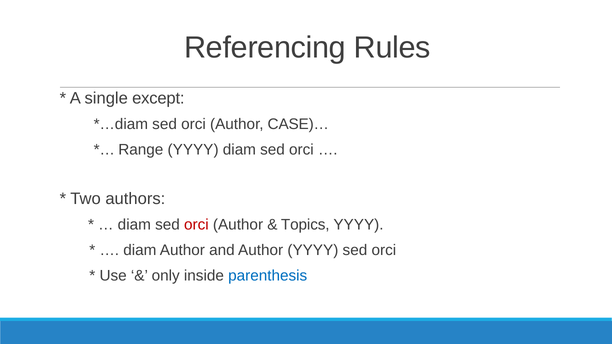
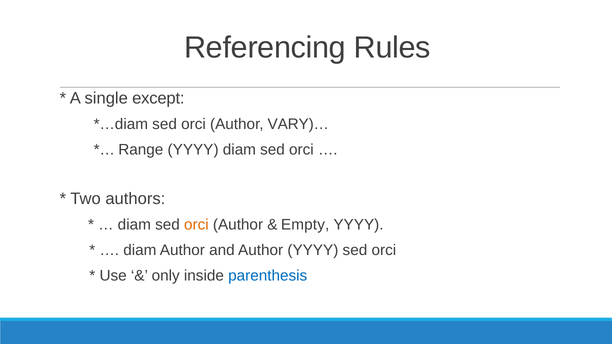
CASE)…: CASE)… -> VARY)… (298, 124)
orci colour: red -> orange (196, 225)
Topics: Topics -> Empty (305, 225)
